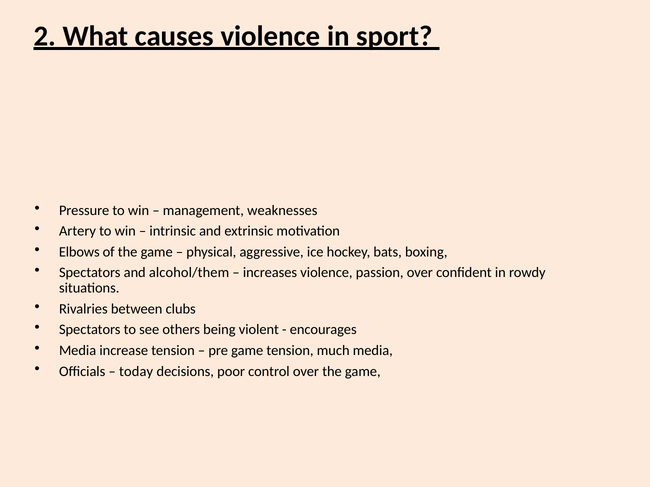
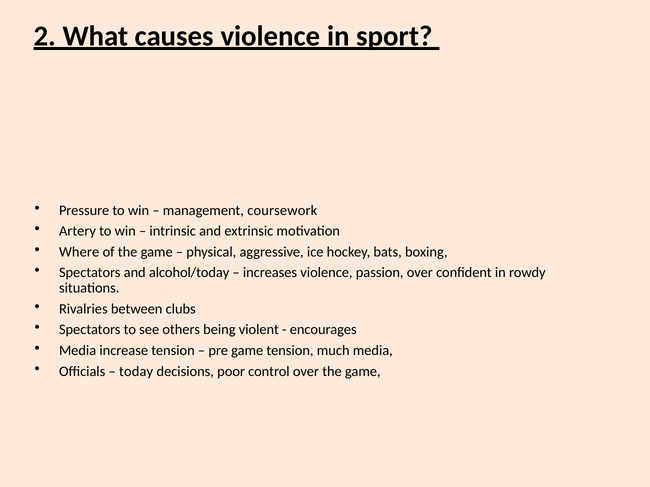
weaknesses: weaknesses -> coursework (282, 211)
Elbows: Elbows -> Where (79, 252)
alcohol/them: alcohol/them -> alcohol/today (189, 273)
